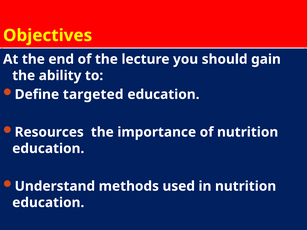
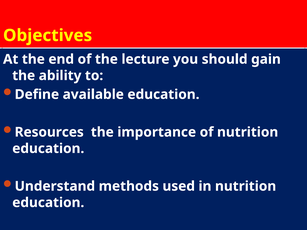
targeted: targeted -> available (93, 95)
